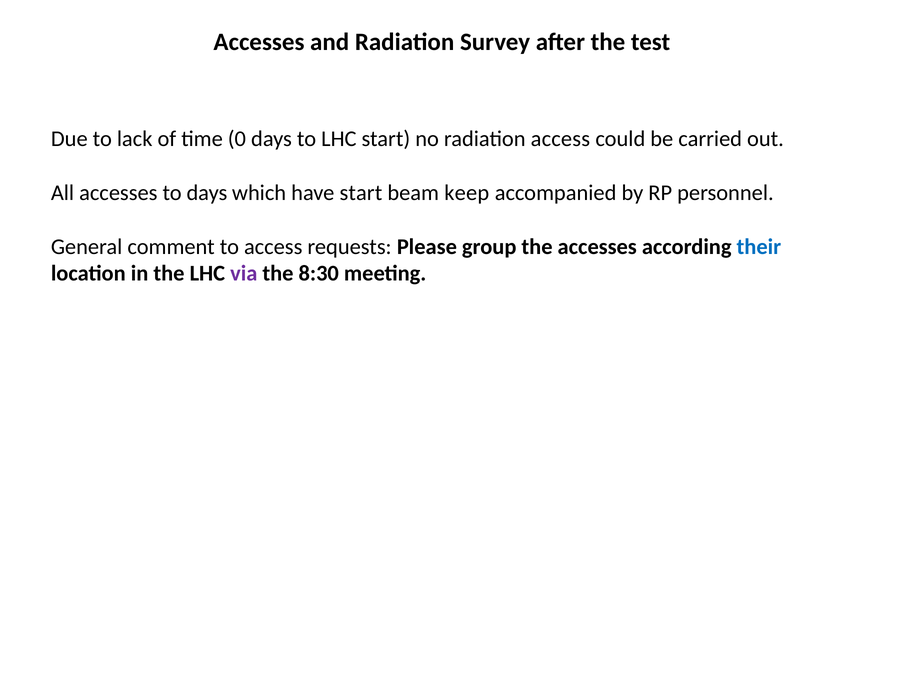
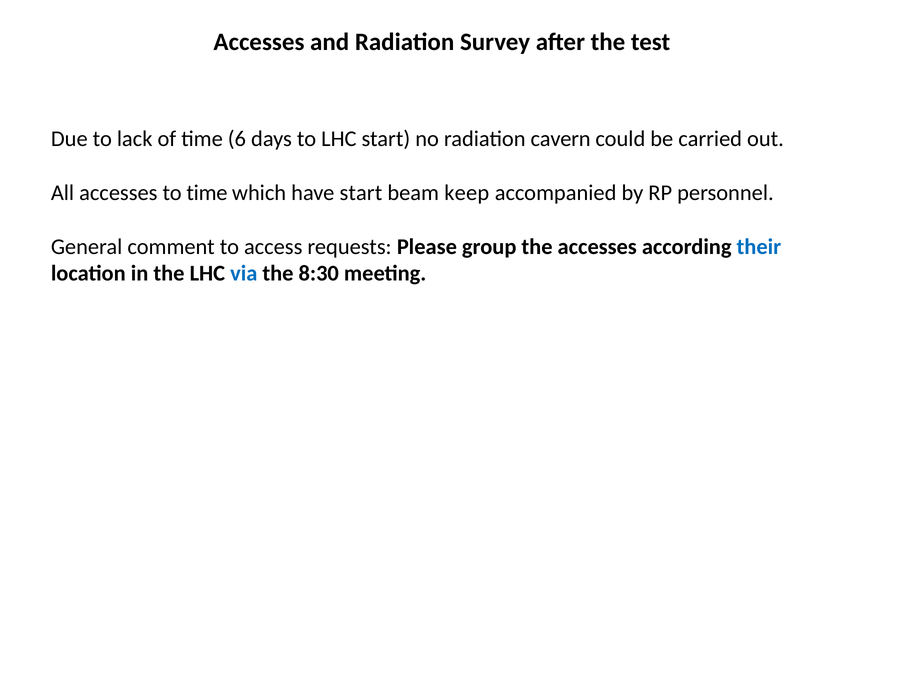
0: 0 -> 6 (237, 139)
radiation access: access -> cavern (561, 139)
to days: days -> time (207, 193)
via colour: purple -> blue (244, 273)
